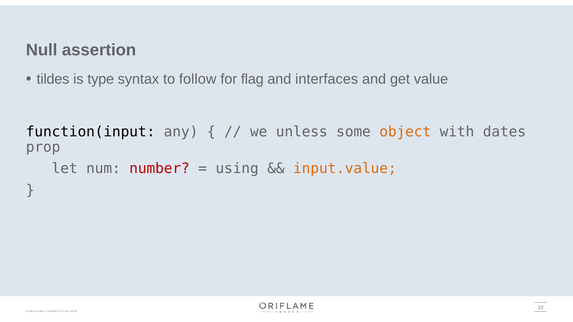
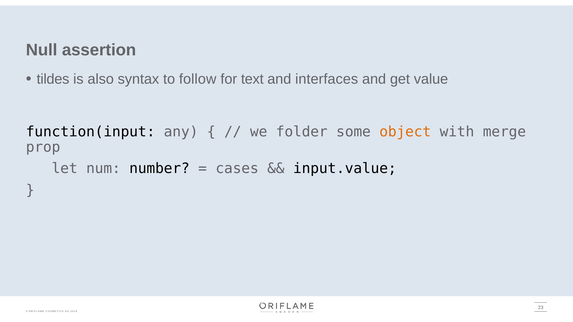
type: type -> also (101, 79)
flag: flag -> text (252, 79)
unless: unless -> folder (302, 132)
dates: dates -> merge (504, 132)
number colour: red -> black (159, 169)
using: using -> cases (237, 169)
input.value colour: orange -> black (345, 169)
